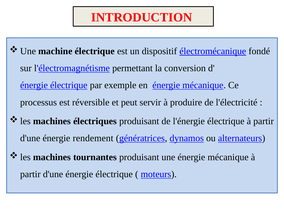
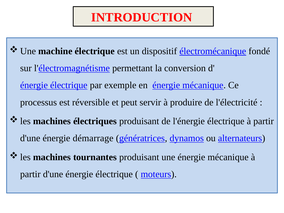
rendement: rendement -> démarrage (93, 138)
